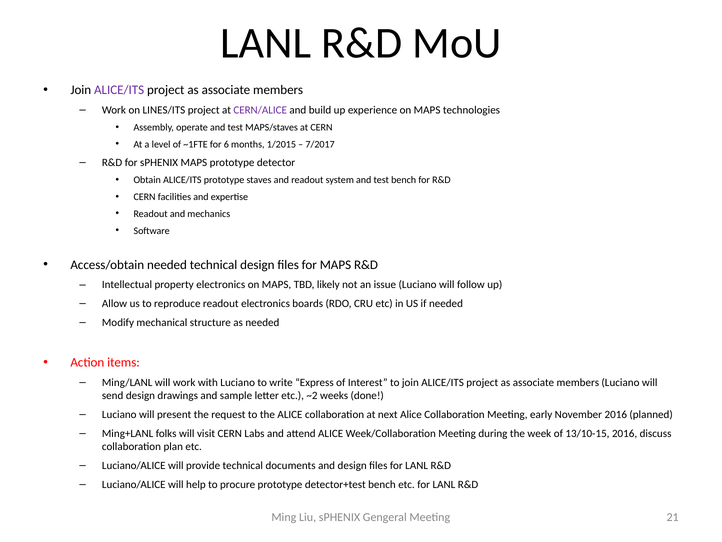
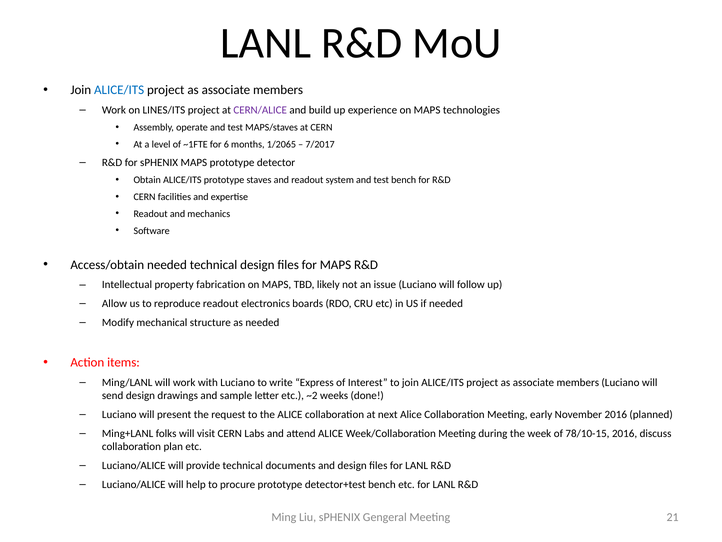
ALICE/ITS colour: purple -> blue (119, 90)
1/2015: 1/2015 -> 1/2065 (281, 144)
property electronics: electronics -> fabrication (221, 285)
13/10-15: 13/10-15 -> 78/10-15 (587, 433)
